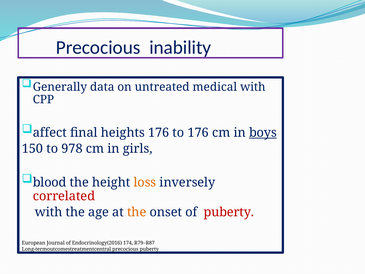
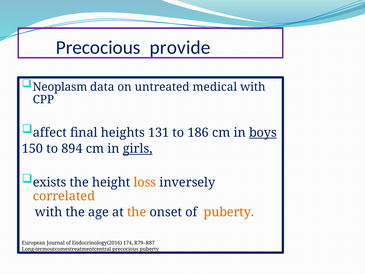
inability: inability -> provide (180, 47)
Generally: Generally -> Neoplasm (60, 87)
heights 176: 176 -> 131 (159, 133)
to 176: 176 -> 186 (198, 133)
978: 978 -> 894 (72, 149)
girls underline: none -> present (138, 149)
blood: blood -> exists (50, 182)
correlated colour: red -> orange (64, 196)
puberty colour: red -> orange (229, 212)
